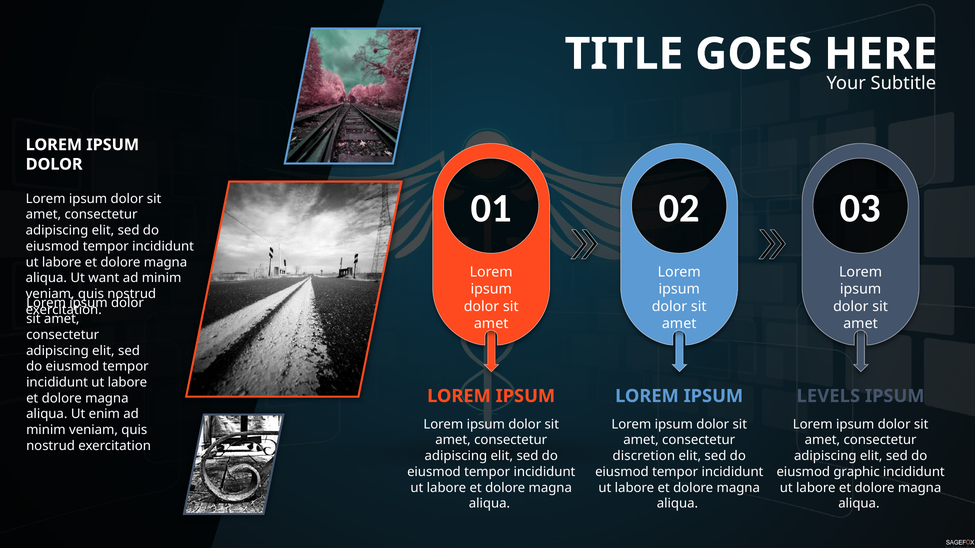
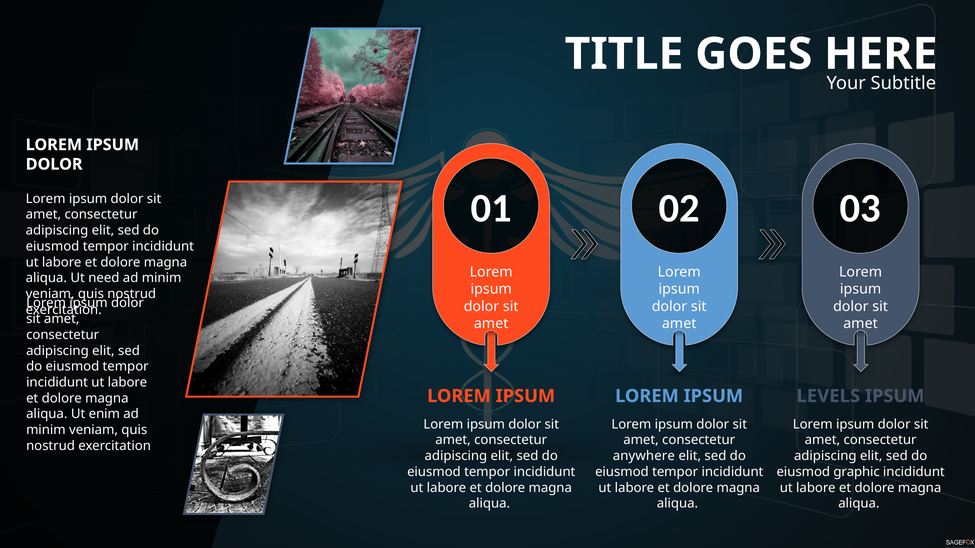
want: want -> need (104, 278)
discretion: discretion -> anywhere (644, 456)
